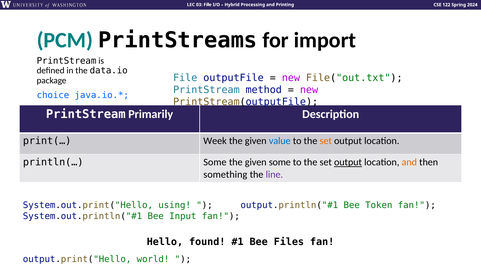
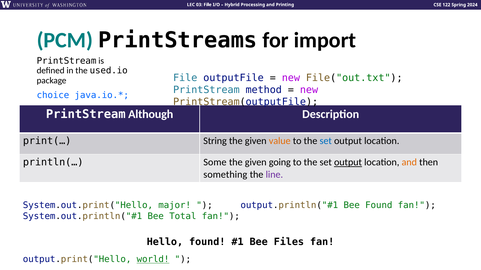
data.io: data.io -> used.io (109, 71)
Primarily: Primarily -> Although (151, 114)
Week: Week -> String (215, 141)
value colour: blue -> orange (280, 141)
set colour: orange -> blue (326, 141)
given some: some -> going (280, 163)
using: using -> major (175, 206)
Bee Token: Token -> Found (379, 206)
Input: Input -> Total (183, 216)
world underline: none -> present (153, 260)
